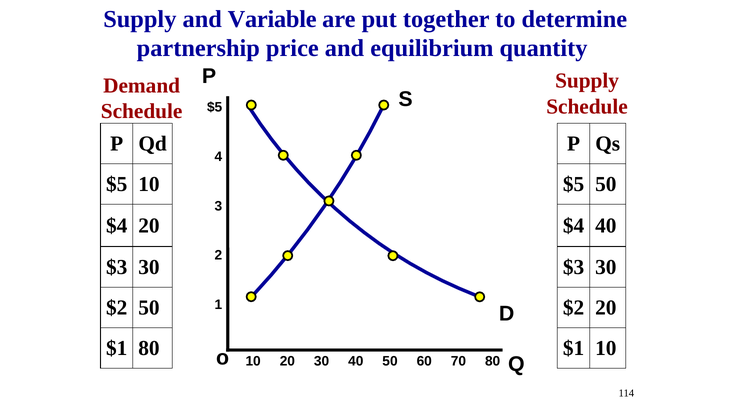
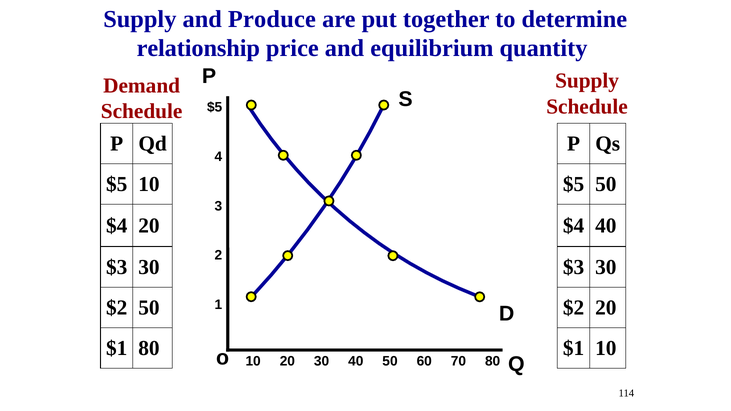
Variable: Variable -> Produce (272, 19)
partnership: partnership -> relationship (198, 48)
